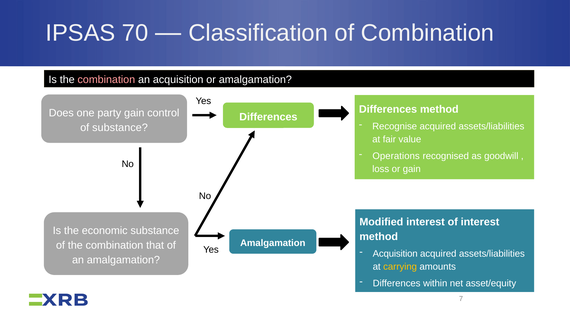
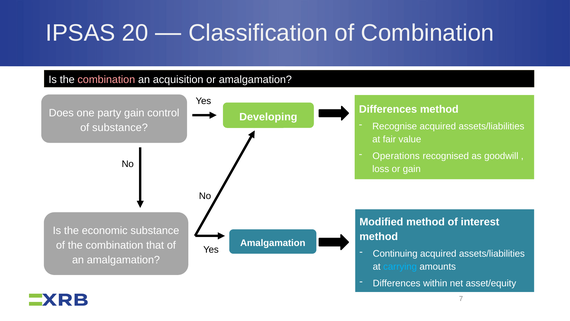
70: 70 -> 20 (135, 33)
Differences: Differences -> Developing (268, 117)
Modified interest: interest -> method (426, 222)
Acquisition: Acquisition -> Continuing (395, 253)
carrying colour: yellow -> light blue (400, 266)
